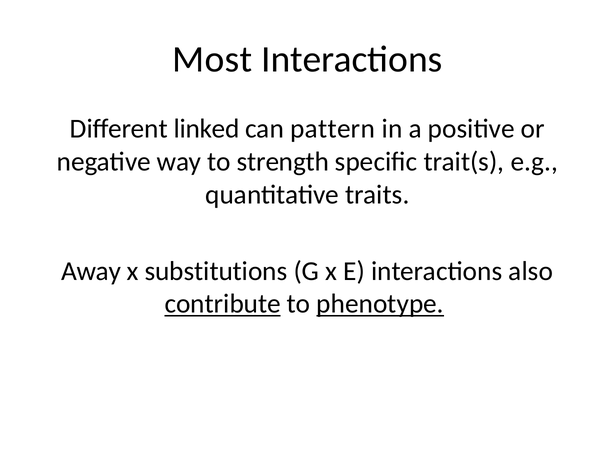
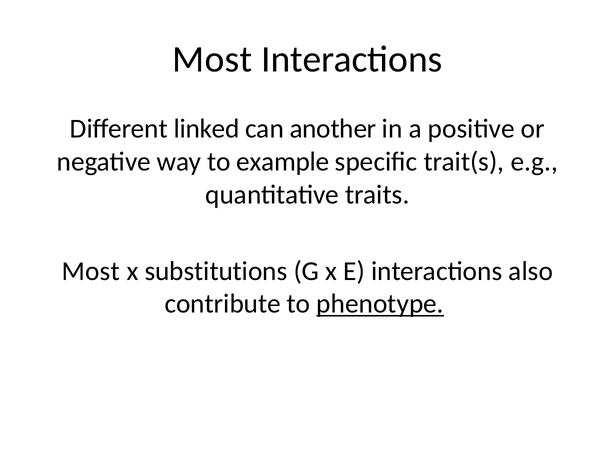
pattern: pattern -> another (333, 129)
strength: strength -> example (283, 162)
Away: Away -> Most (91, 271)
contribute underline: present -> none (223, 304)
